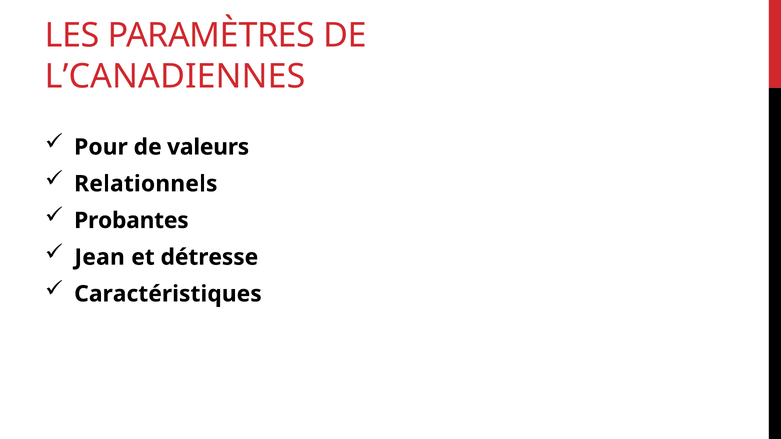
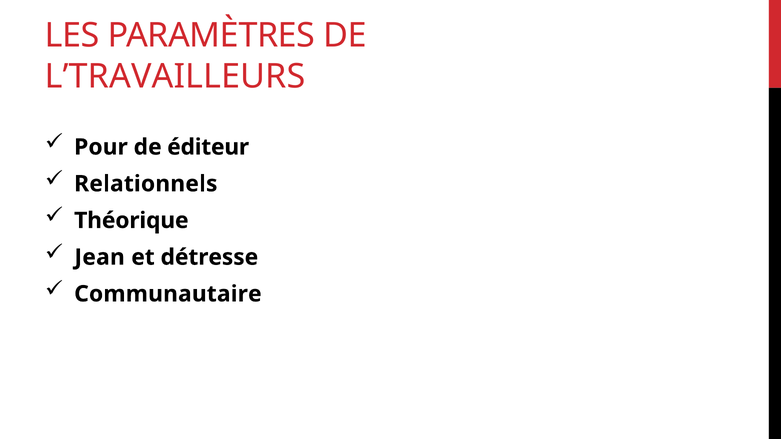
L’CANADIENNES: L’CANADIENNES -> L’TRAVAILLEURS (175, 77)
valeurs: valeurs -> éditeur (208, 147)
Probantes: Probantes -> Théorique (131, 221)
Caractéristiques: Caractéristiques -> Communautaire (168, 294)
